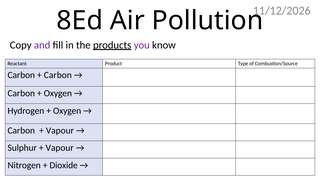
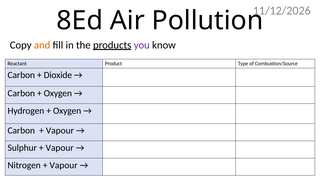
and colour: purple -> orange (42, 45)
Carbon: Carbon -> Dioxide (58, 75)
Dioxide: Dioxide -> Vapour (64, 165)
